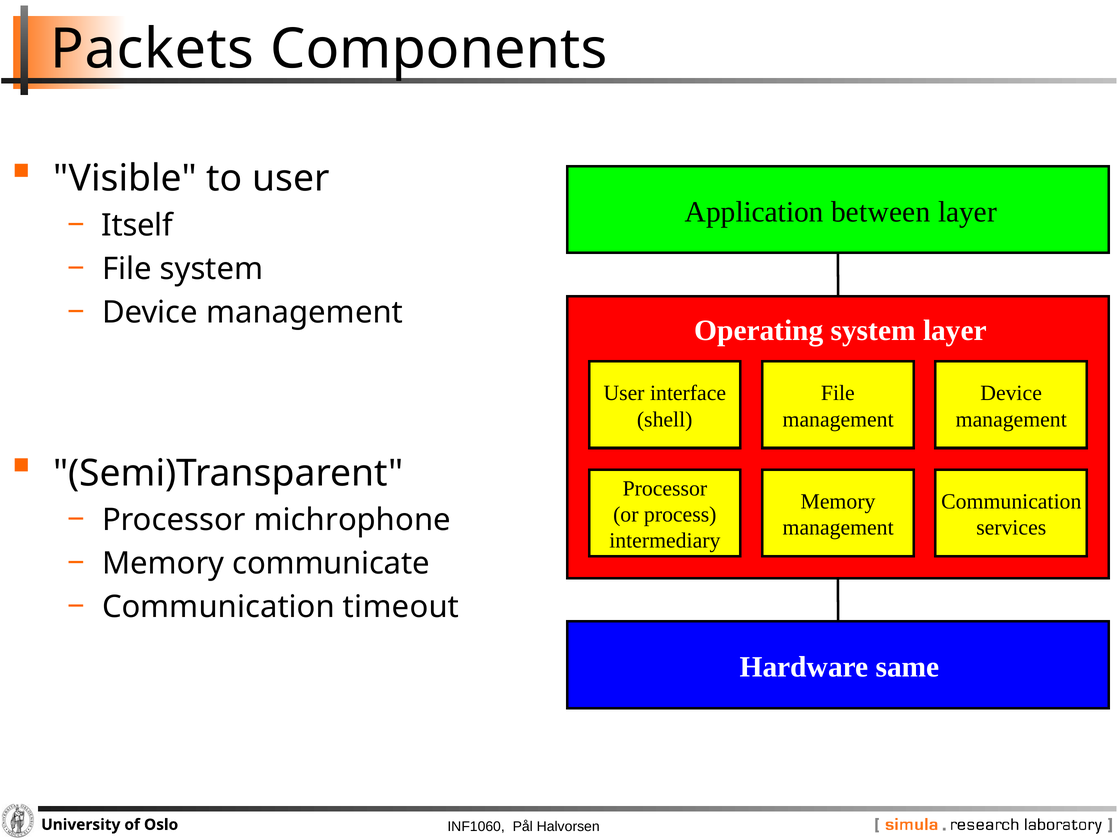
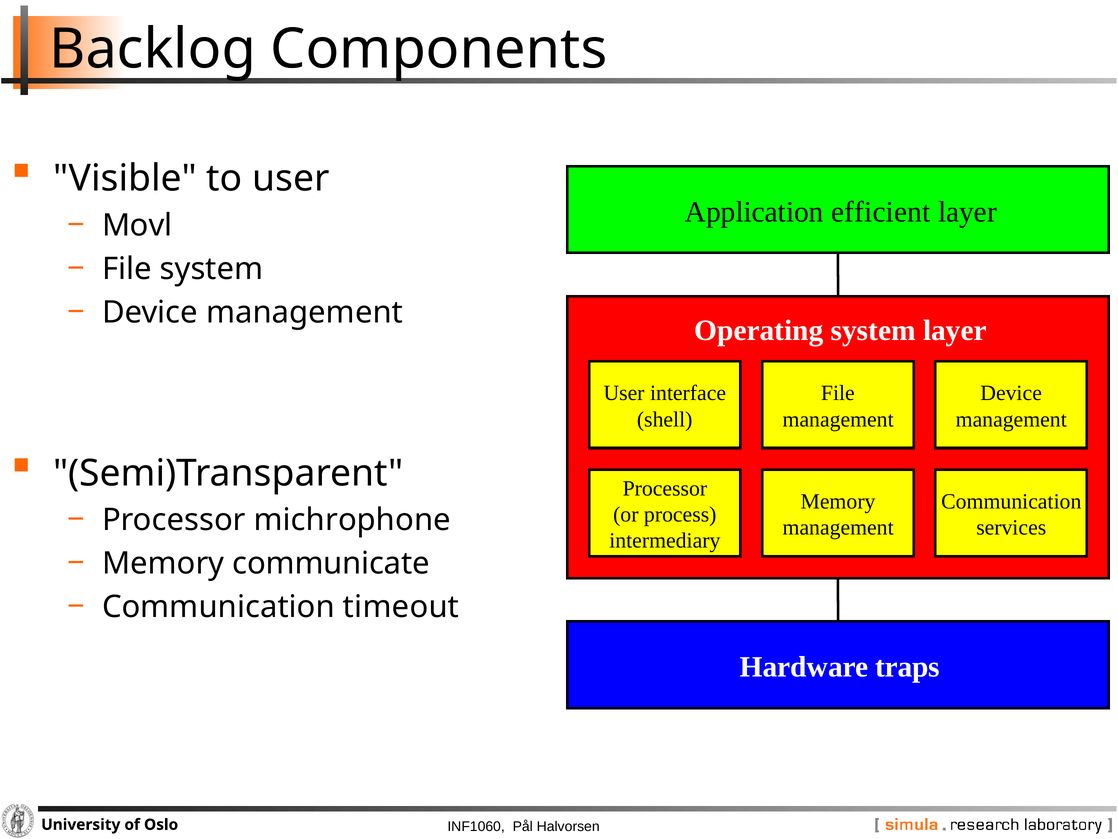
Packets: Packets -> Backlog (153, 49)
between: between -> efficient (881, 212)
Itself: Itself -> Movl (137, 225)
same: same -> traps (908, 666)
